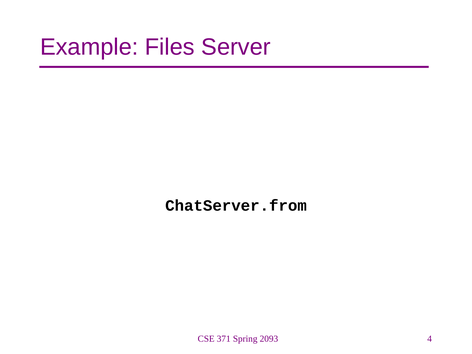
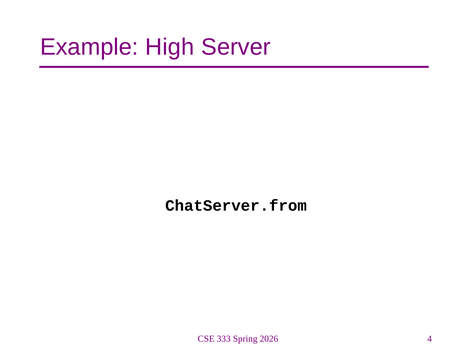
Files: Files -> High (170, 47)
371: 371 -> 333 (224, 339)
2093: 2093 -> 2026 (269, 339)
